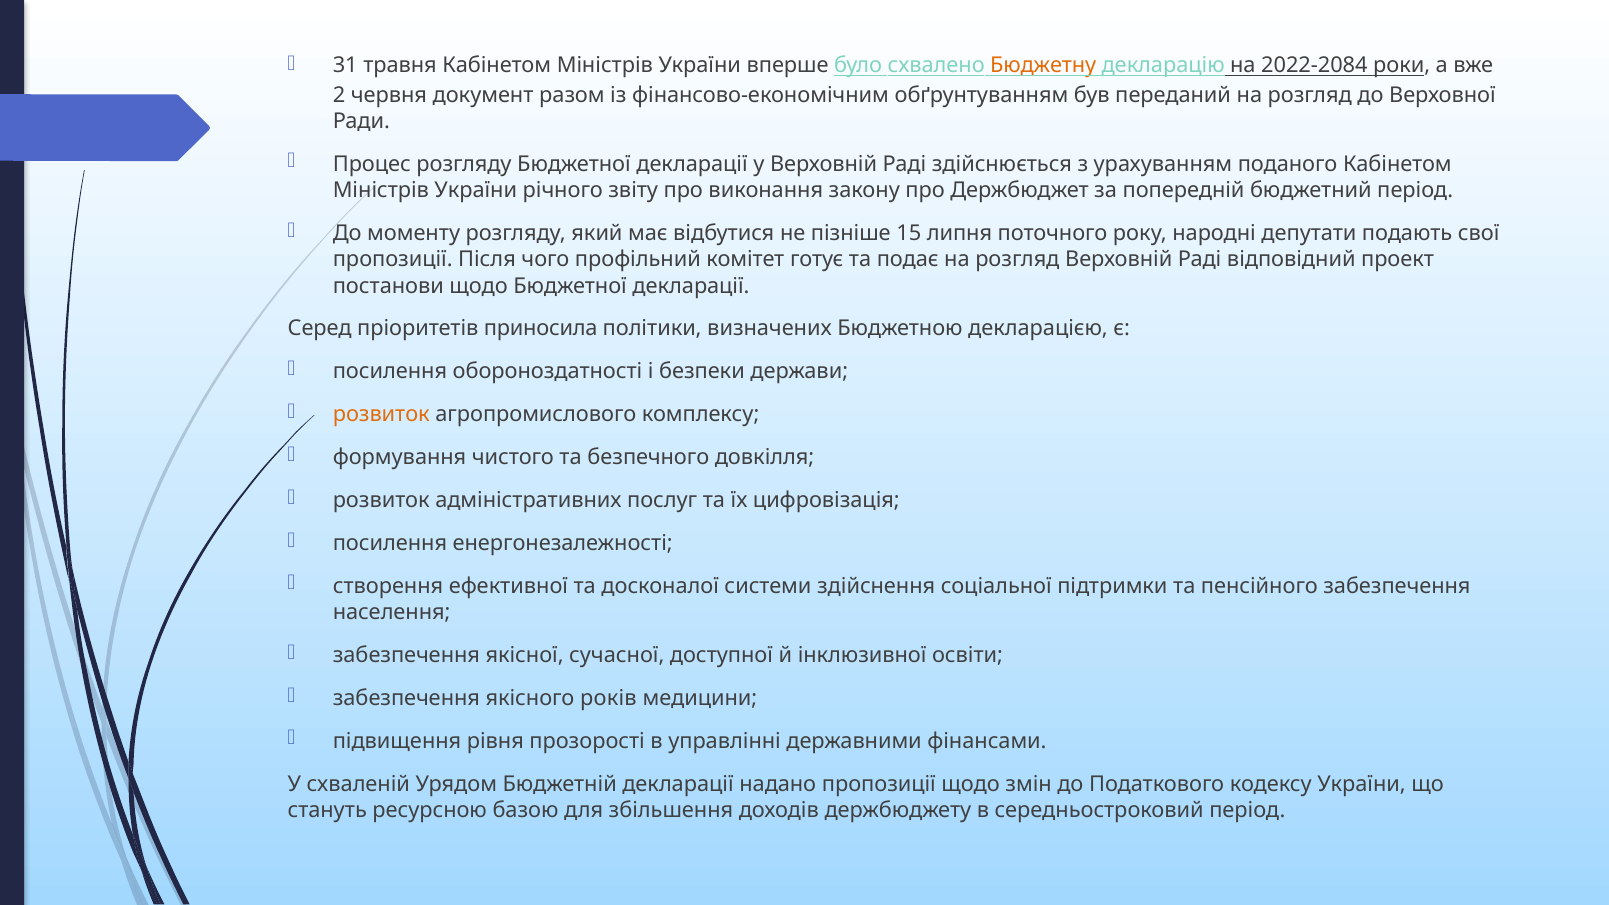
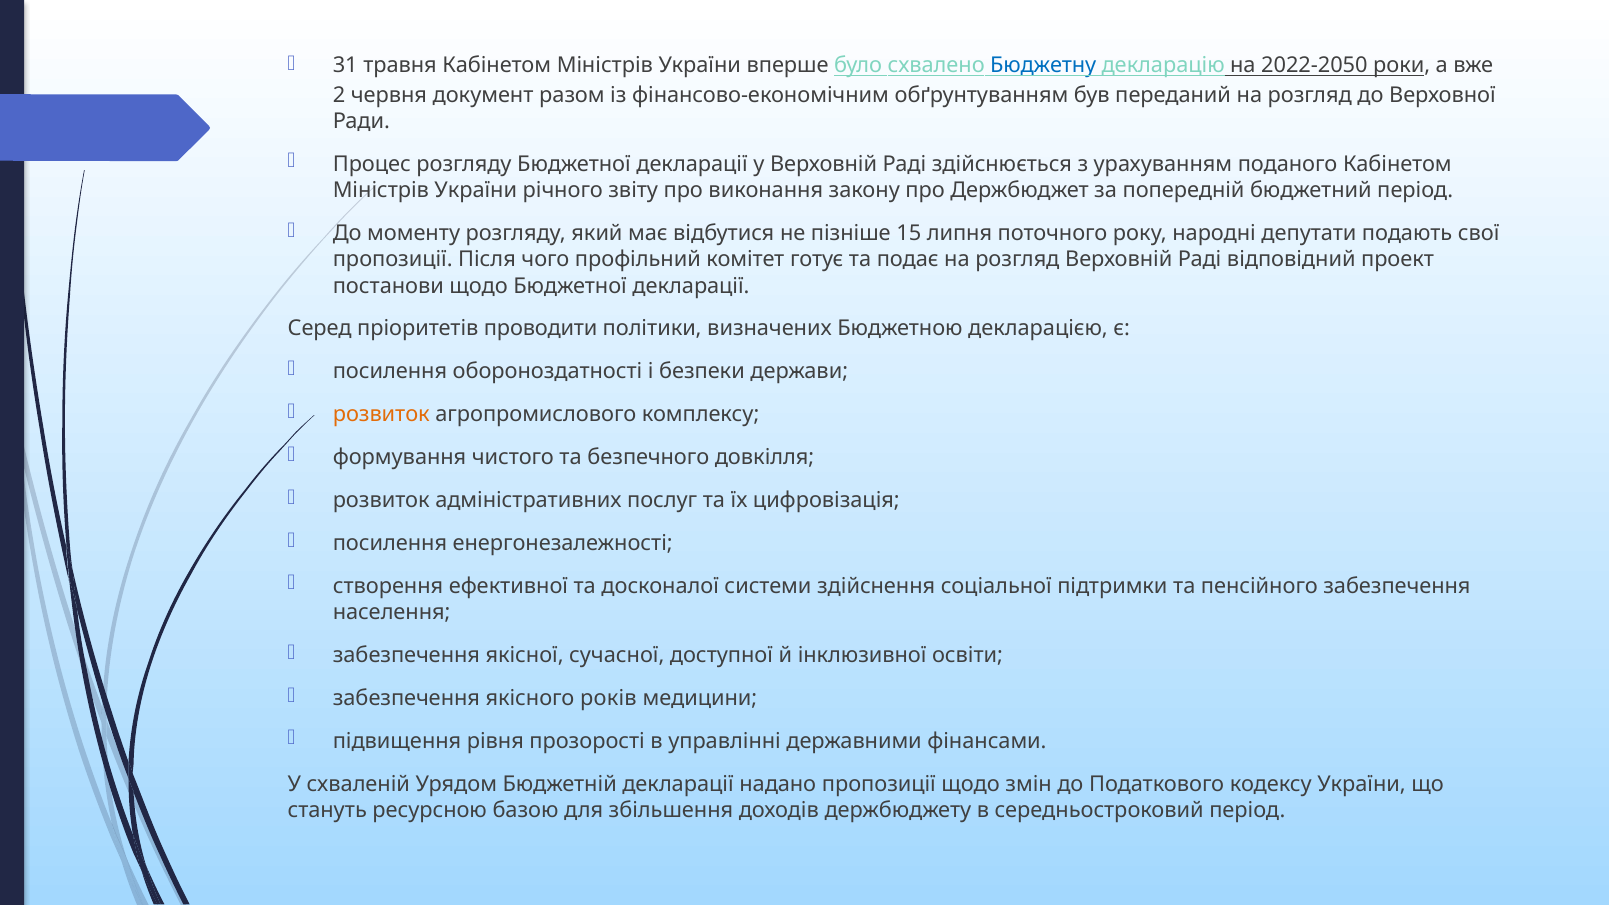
Бюджетну colour: orange -> blue (1043, 66)
2022-2084: 2022-2084 -> 2022-2050 (1314, 66)
приносила: приносила -> проводити (541, 329)
